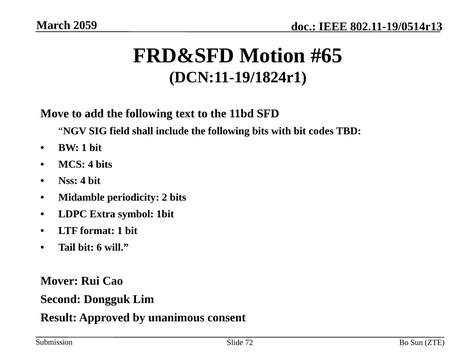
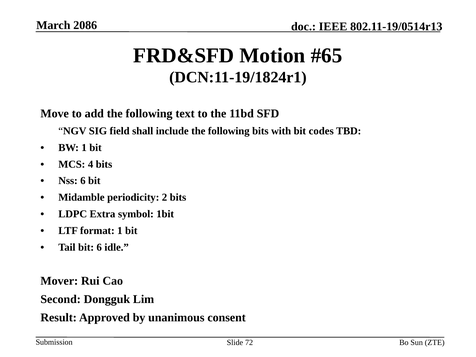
2059: 2059 -> 2086 (85, 25)
Nss 4: 4 -> 6 (83, 181)
will: will -> idle (117, 247)
